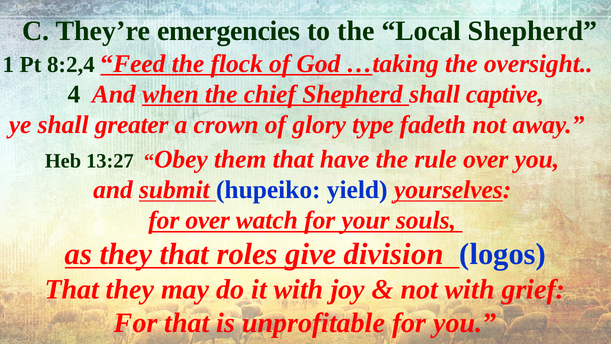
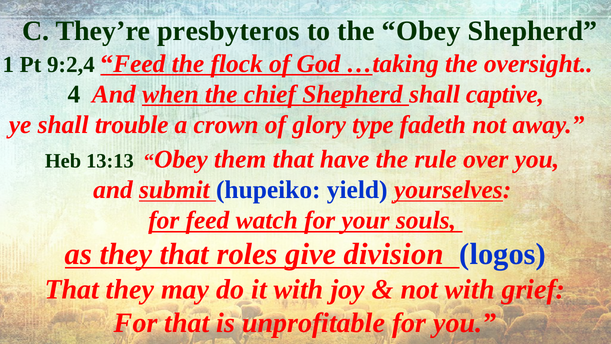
emergencies: emergencies -> presbyteros (228, 31)
the Local: Local -> Obey (421, 31)
8:2,4: 8:2,4 -> 9:2,4 (71, 64)
greater: greater -> trouble (132, 125)
13:27: 13:27 -> 13:13 (110, 161)
for over: over -> feed (207, 220)
